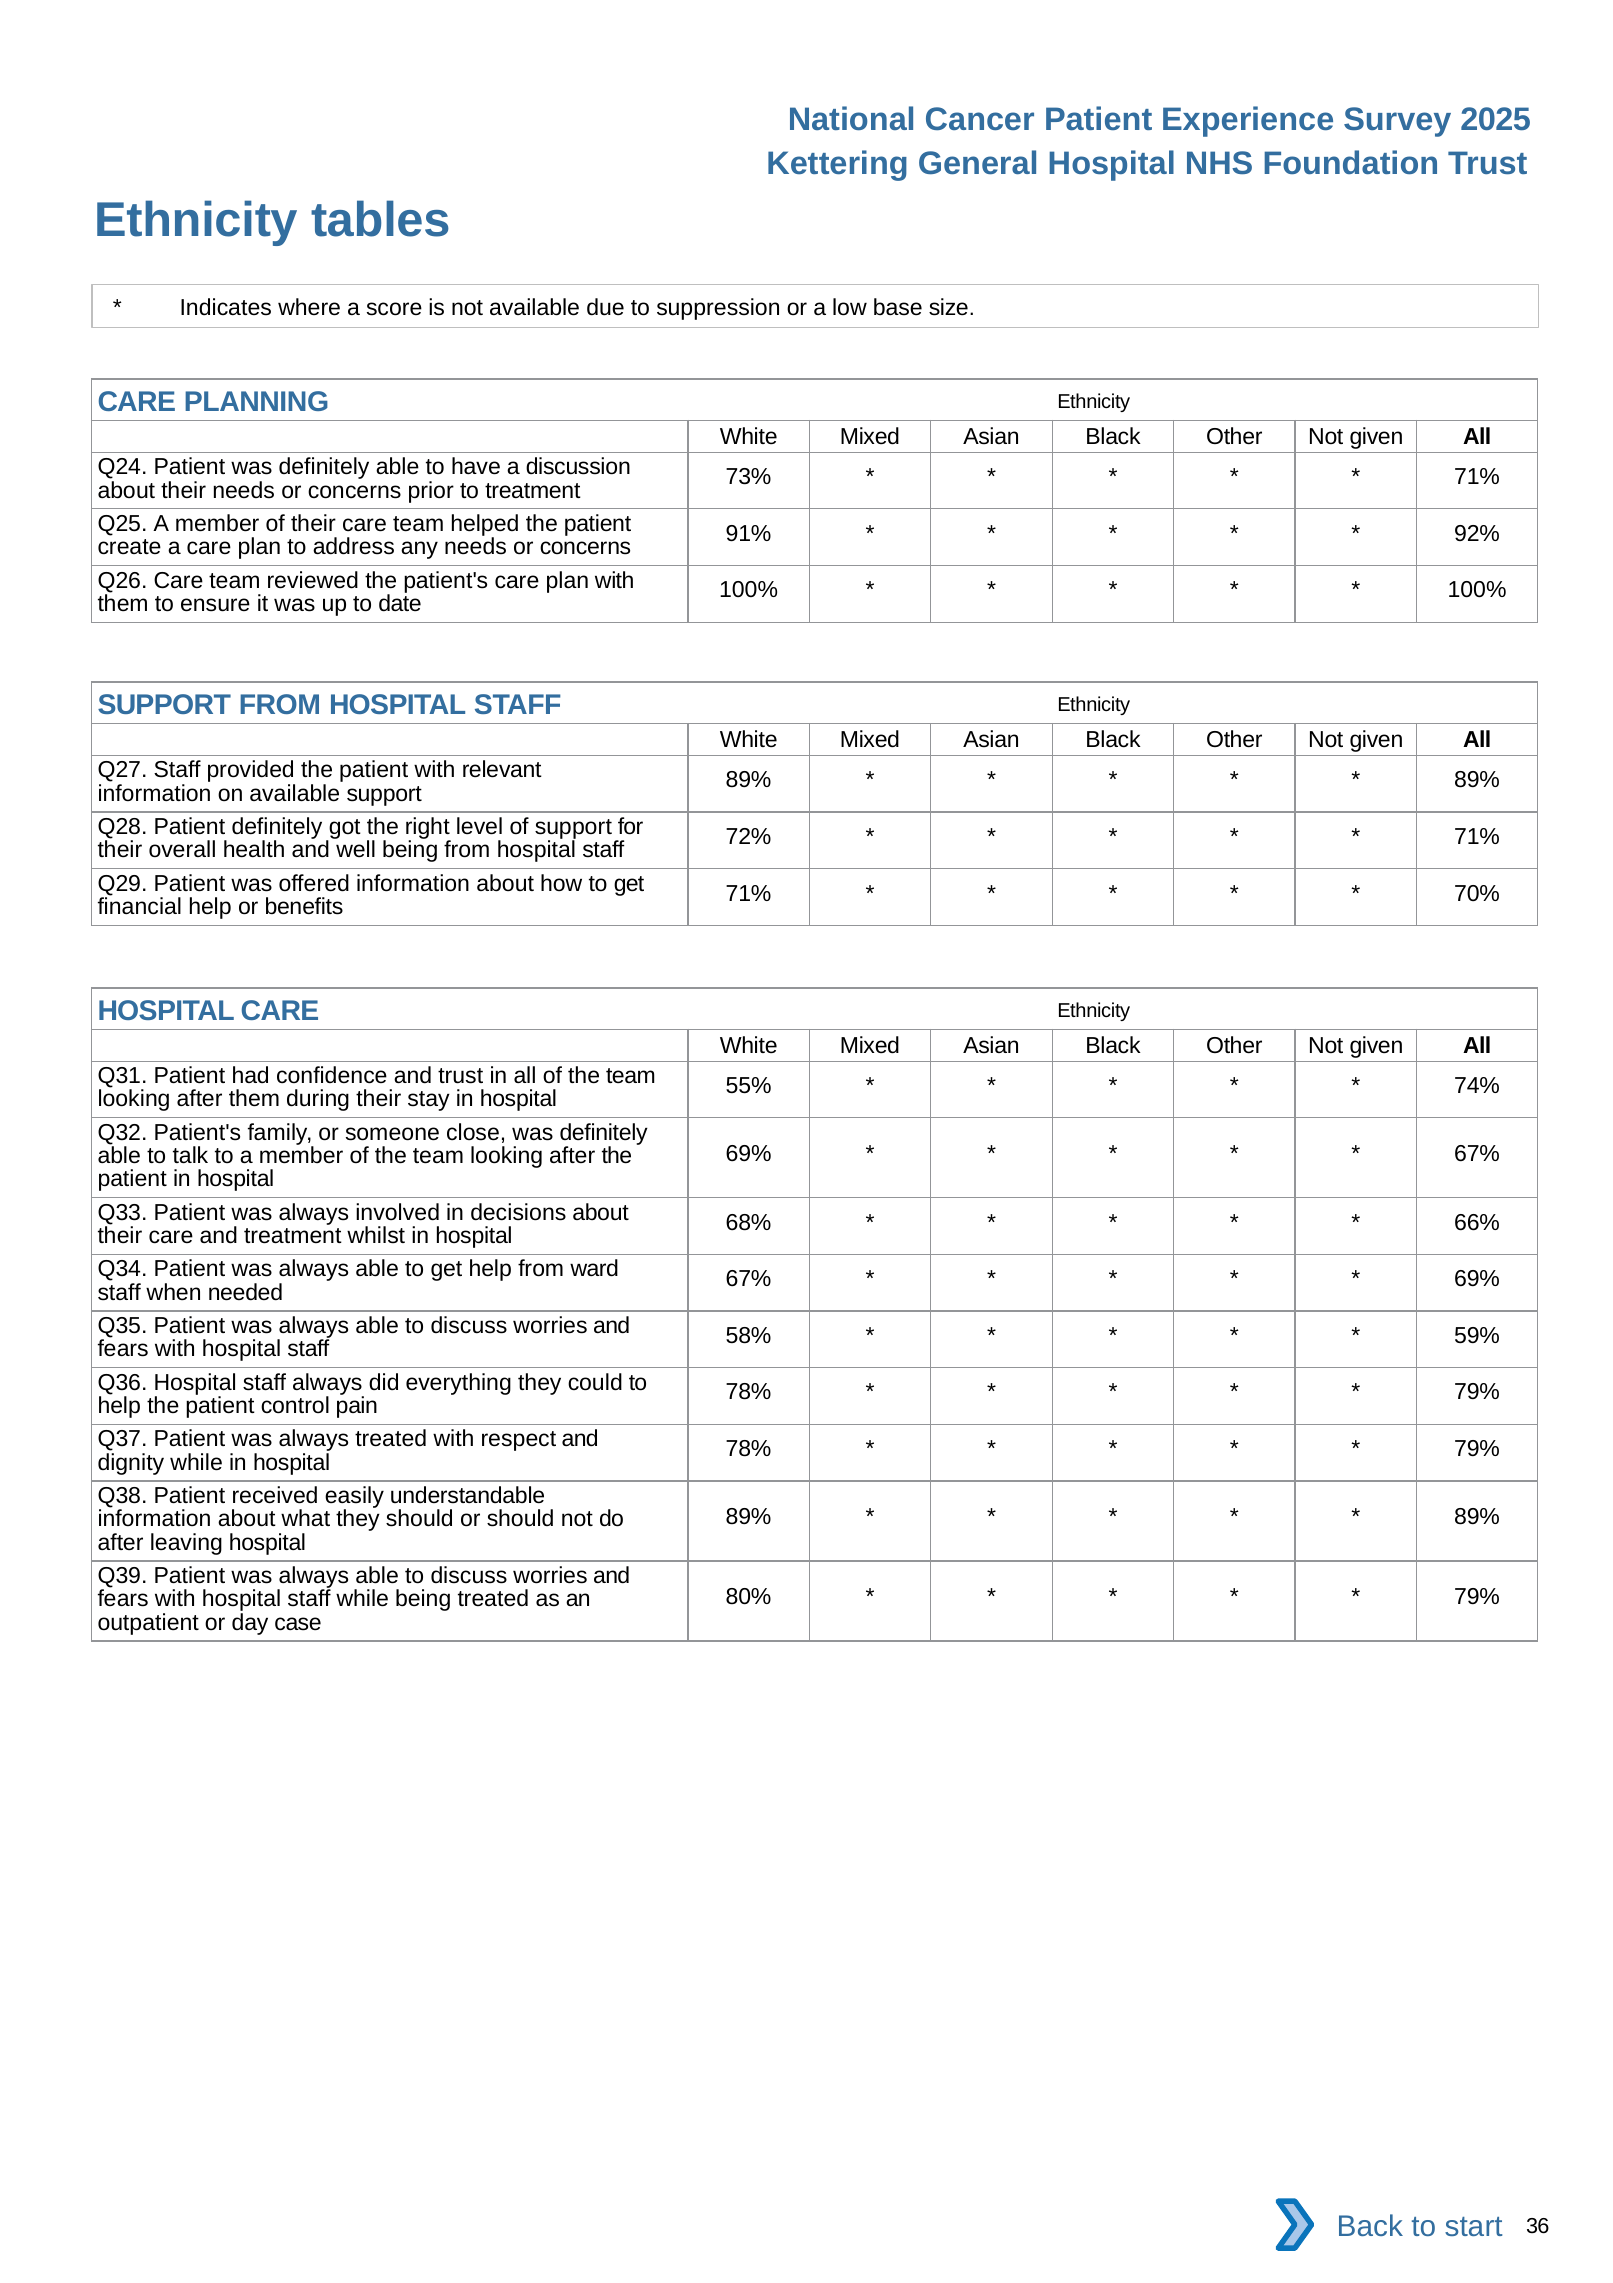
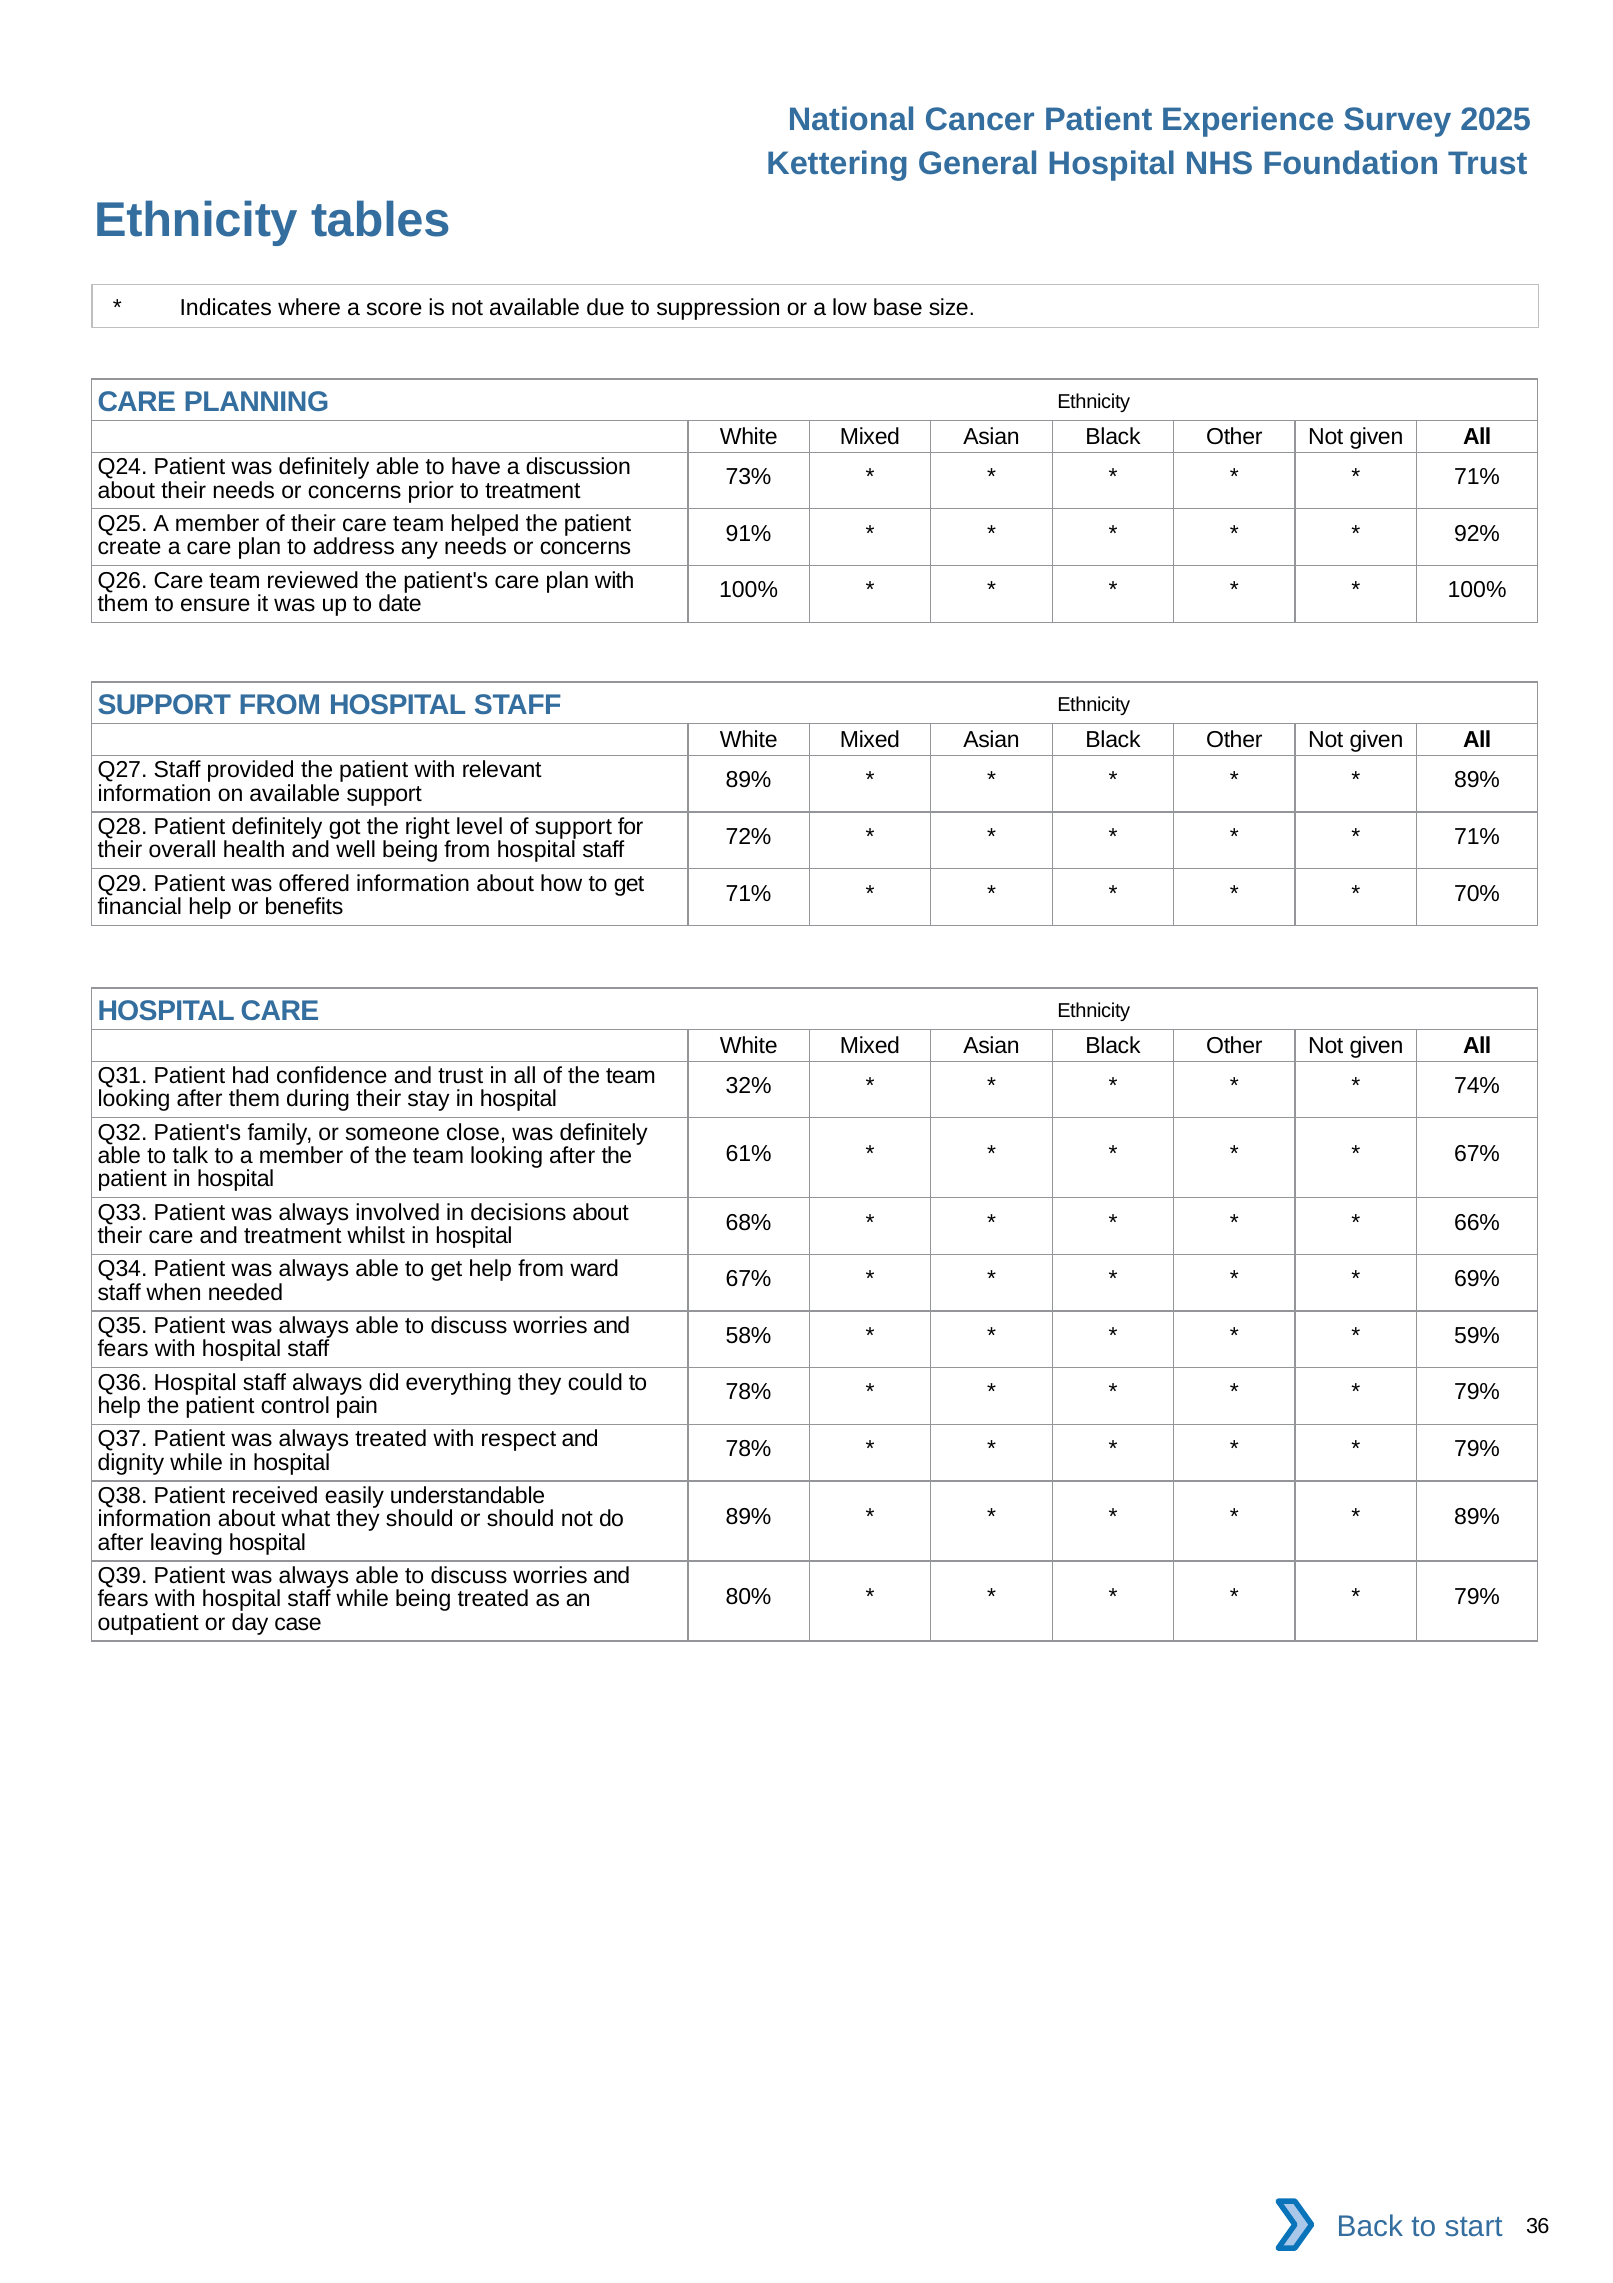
55%: 55% -> 32% (749, 1086)
69%: 69% -> 61% (749, 1154)
